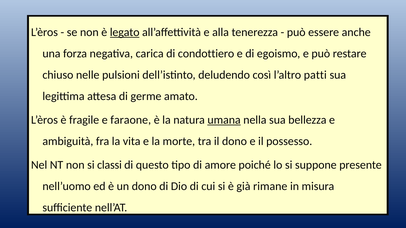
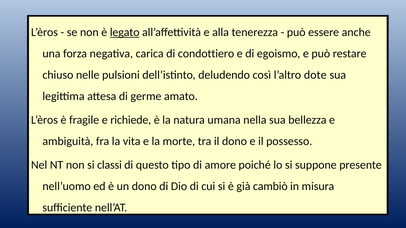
patti: patti -> dote (315, 75)
faraone: faraone -> richiede (131, 120)
umana underline: present -> none (224, 120)
rimane: rimane -> cambiò (270, 186)
